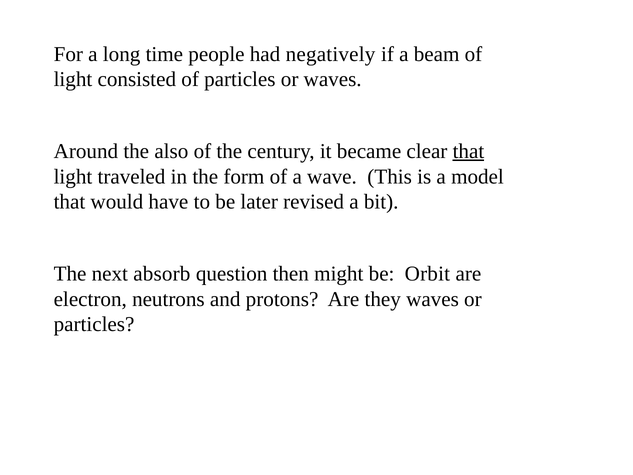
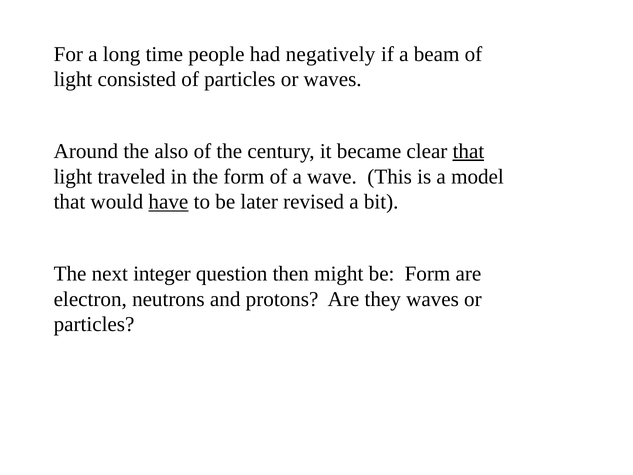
have underline: none -> present (168, 202)
absorb: absorb -> integer (162, 274)
be Orbit: Orbit -> Form (427, 274)
